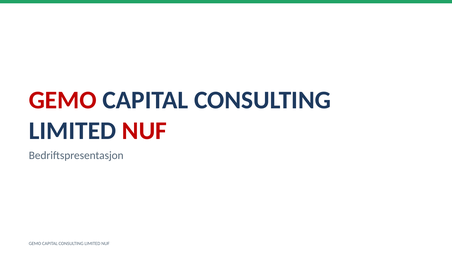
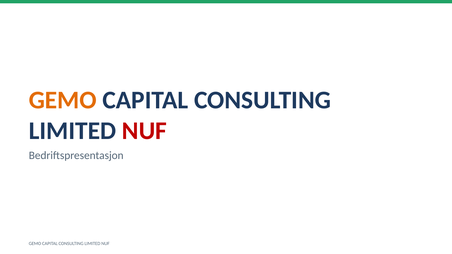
GEMO colour: red -> orange (63, 100)
